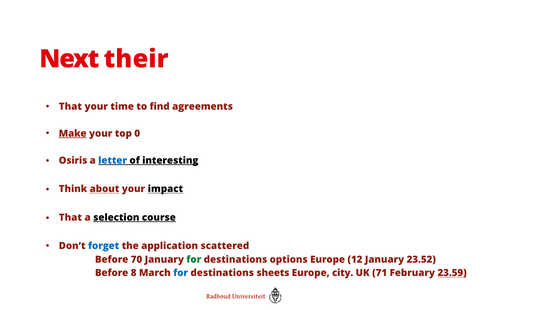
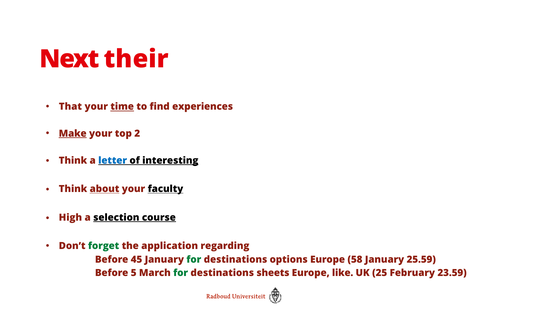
time underline: none -> present (122, 106)
agreements: agreements -> experiences (203, 106)
0: 0 -> 2 (137, 133)
Osiris: Osiris -> Think (73, 160)
impact: impact -> faculty (165, 189)
That: That -> High (70, 217)
forget colour: blue -> green (104, 246)
scattered: scattered -> regarding (225, 246)
70: 70 -> 45 (137, 259)
12: 12 -> 58 (355, 259)
23.52: 23.52 -> 25.59 (421, 259)
8: 8 -> 5 (134, 272)
for colour: blue -> green (181, 272)
city: city -> like (343, 272)
71: 71 -> 25 (380, 272)
23.59 underline: present -> none (452, 272)
